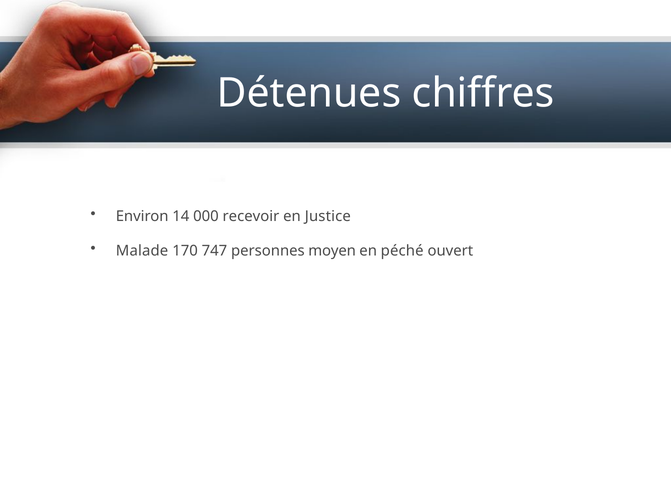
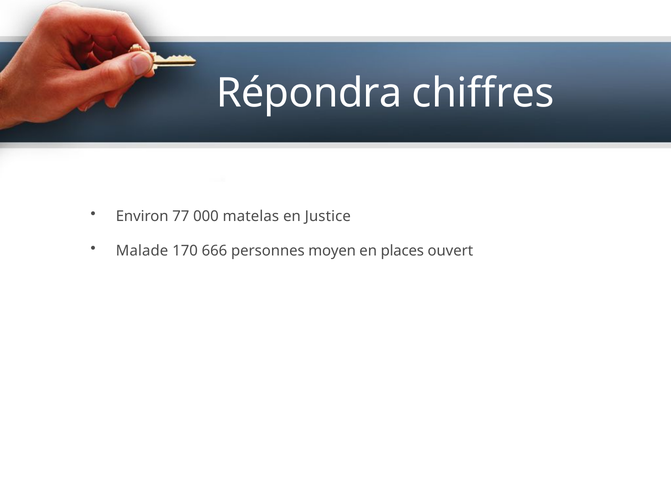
Détenues: Détenues -> Répondra (309, 93)
14: 14 -> 77 (181, 216)
recevoir: recevoir -> matelas (251, 216)
747: 747 -> 666 (214, 251)
péché: péché -> places (402, 251)
